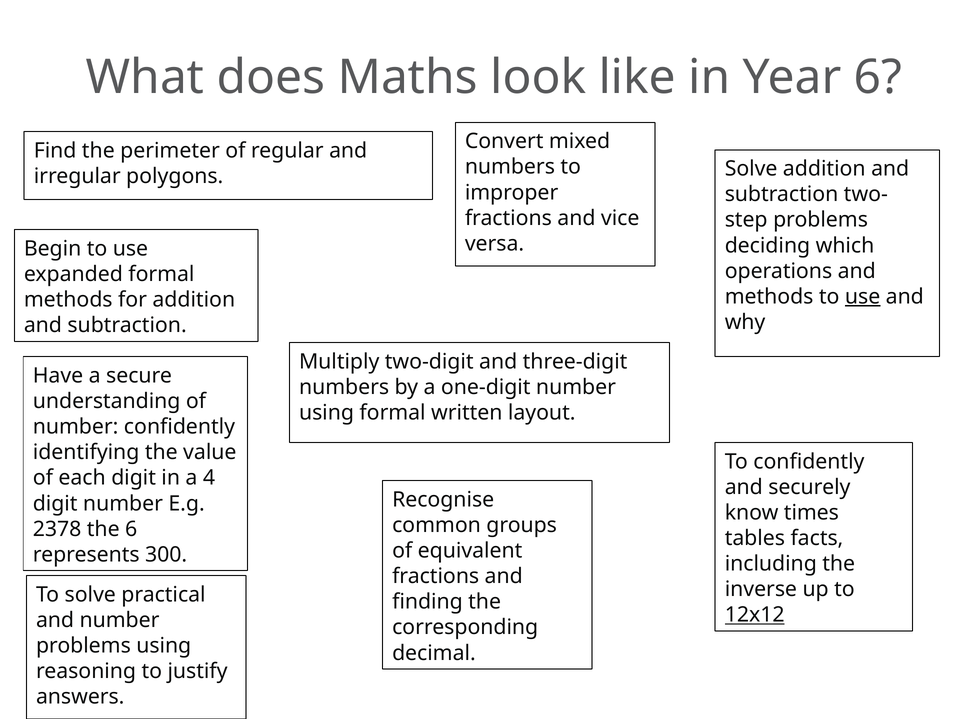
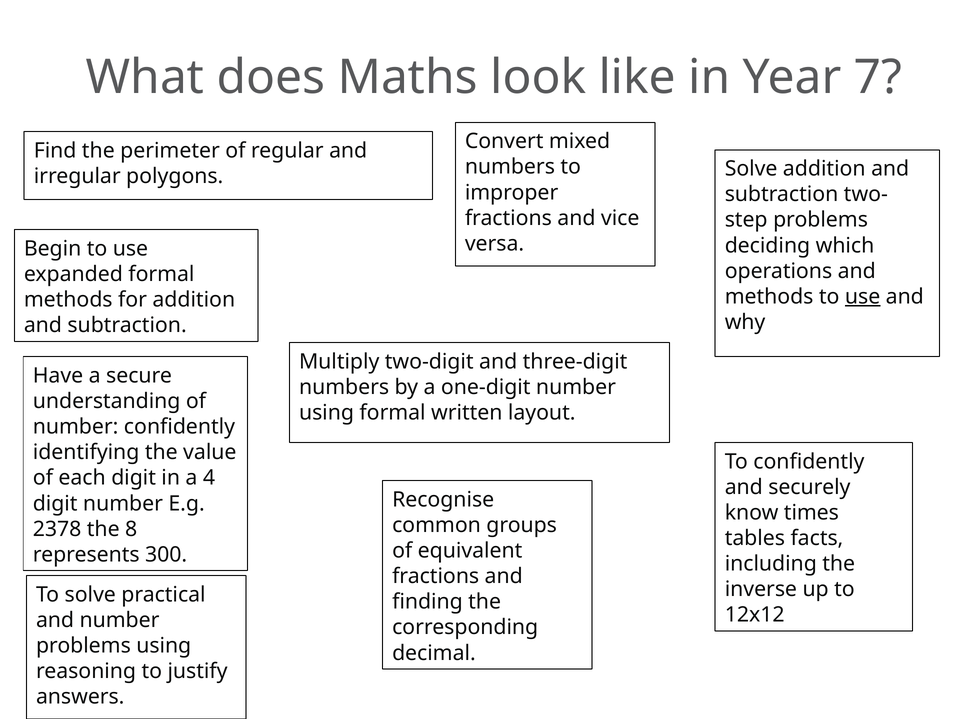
Year 6: 6 -> 7 (878, 78)
the 6: 6 -> 8 (131, 529)
12x12 underline: present -> none (755, 615)
